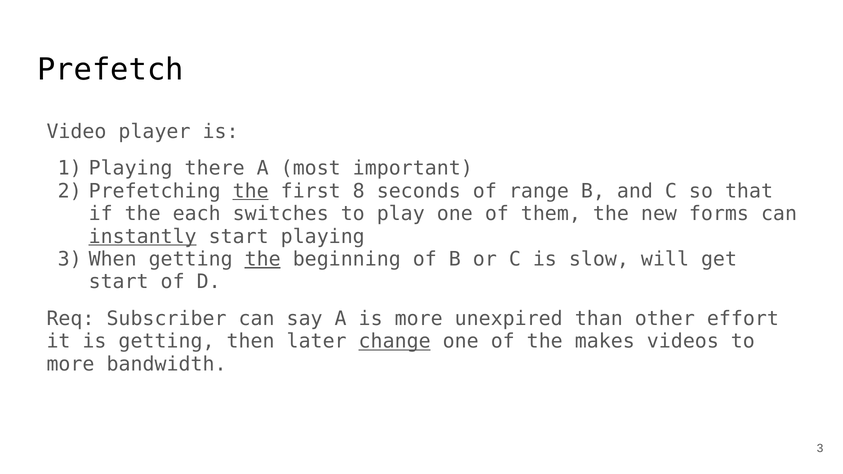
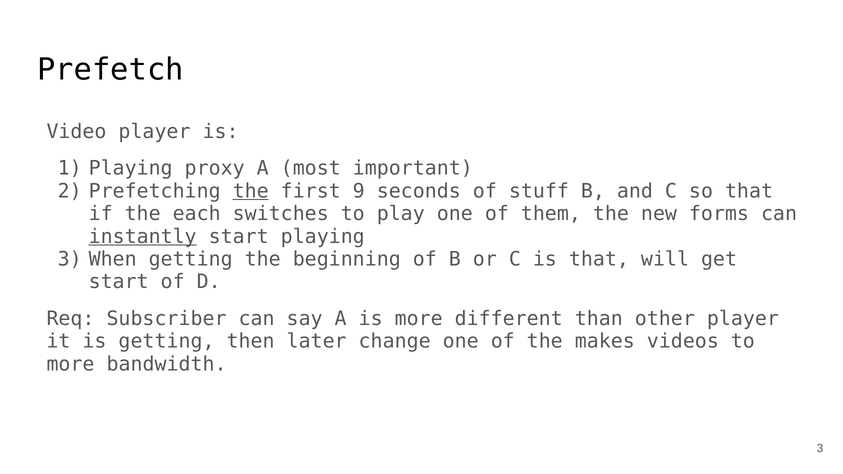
there: there -> proxy (215, 168)
8: 8 -> 9 (359, 191)
range: range -> stuff (539, 191)
the underline: present -> none (263, 259)
is slow: slow -> that (599, 259)
unexpired: unexpired -> different (509, 319)
other effort: effort -> player (743, 319)
change underline: present -> none (395, 342)
